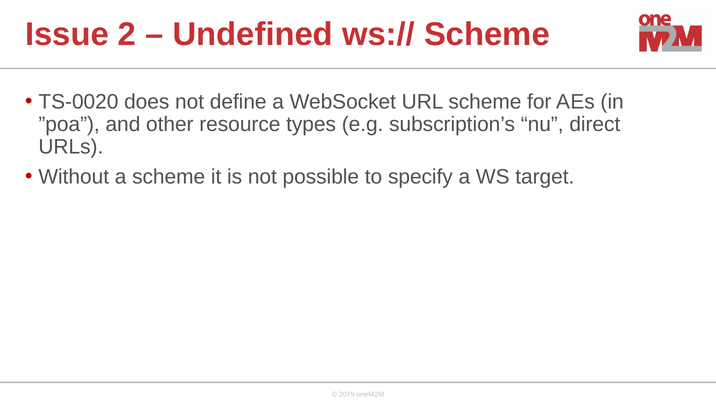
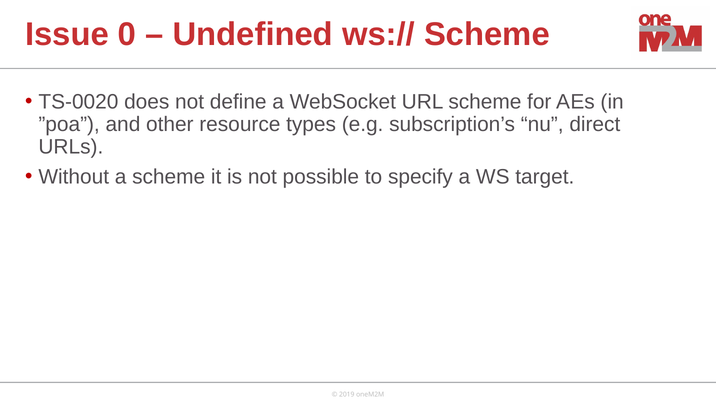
2: 2 -> 0 (127, 34)
